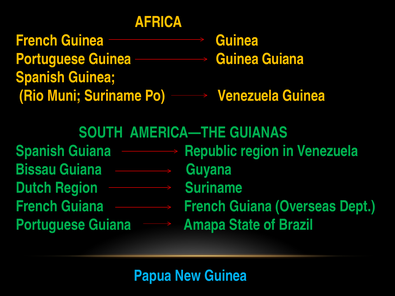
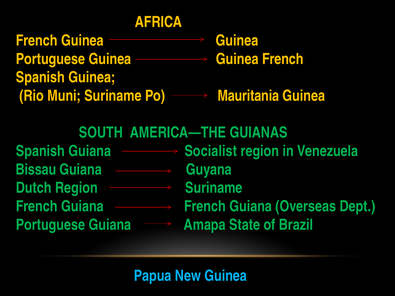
Guinea Guiana: Guiana -> French (283, 59)
Po Venezuela: Venezuela -> Mauritania (248, 96)
Republic: Republic -> Socialist (211, 151)
